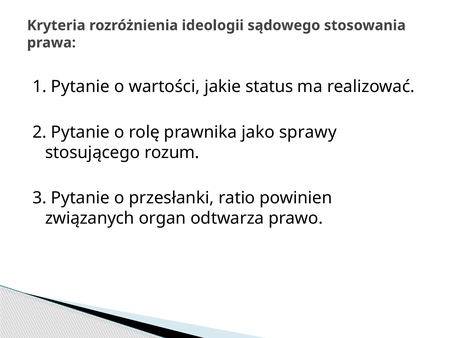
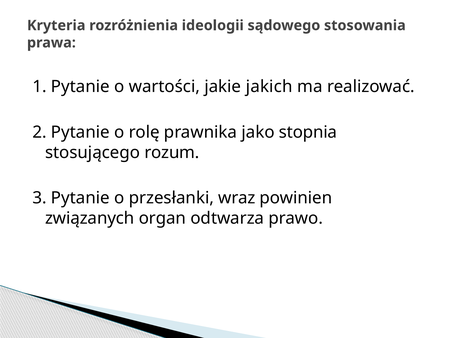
status: status -> jakich (269, 87)
sprawy: sprawy -> stopnia (308, 132)
ratio: ratio -> wraz (237, 198)
